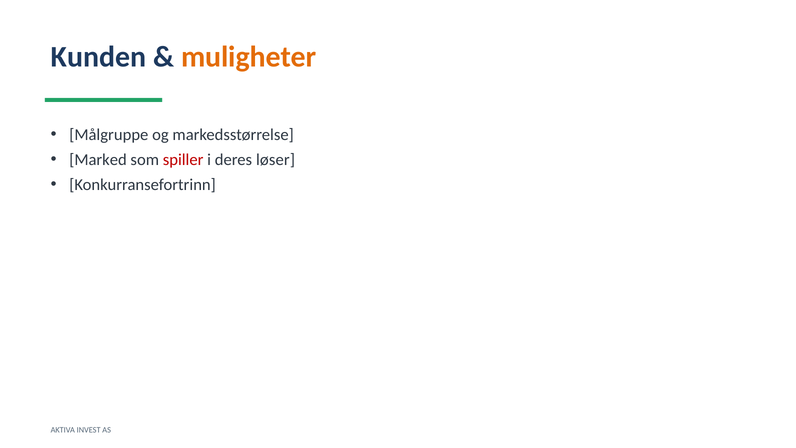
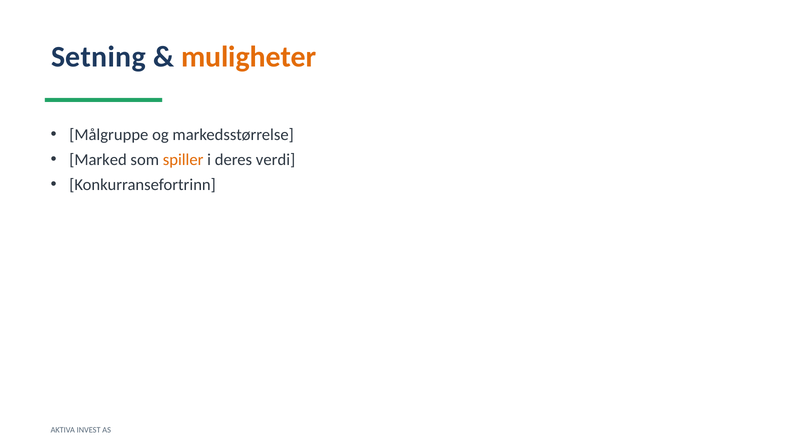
Kunden: Kunden -> Setning (98, 57)
spiller colour: red -> orange (183, 160)
løser: løser -> verdi (276, 160)
